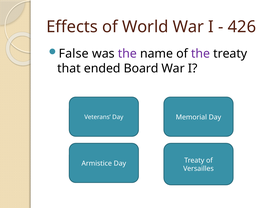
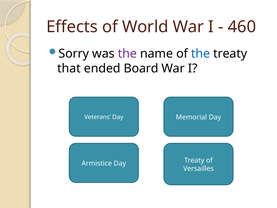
426: 426 -> 460 (242, 27)
False: False -> Sorry (74, 53)
the colour: purple -> blue (201, 53)
